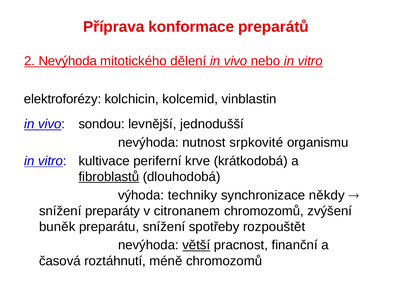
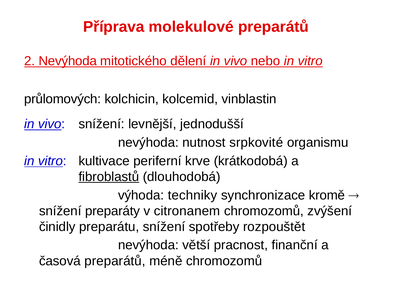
konformace: konformace -> molekulové (191, 27)
elektroforézy: elektroforézy -> průlomových (63, 99)
vivo sondou: sondou -> snížení (102, 124)
někdy: někdy -> kromě (327, 195)
buněk: buněk -> činidly (57, 227)
větší underline: present -> none (196, 245)
časová roztáhnutí: roztáhnutí -> preparátů (115, 261)
